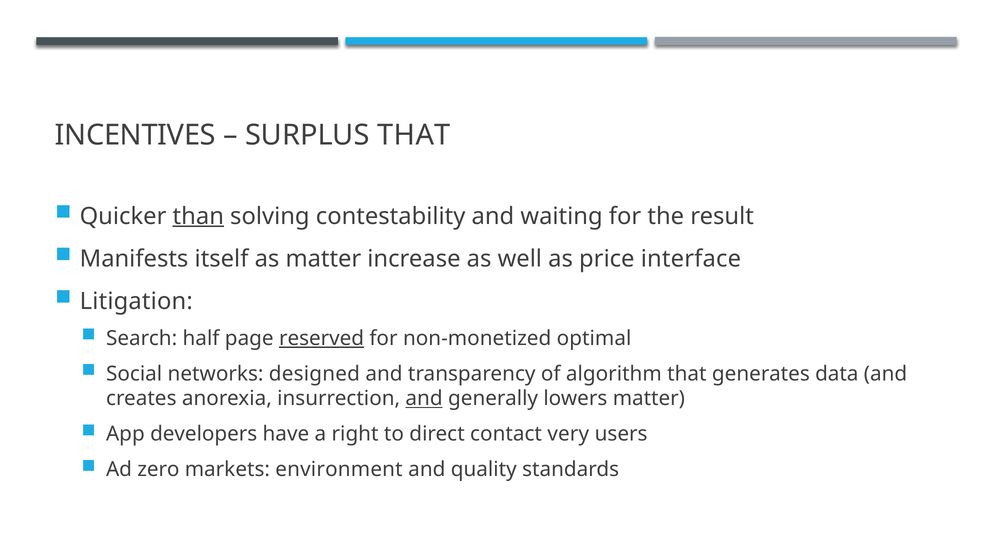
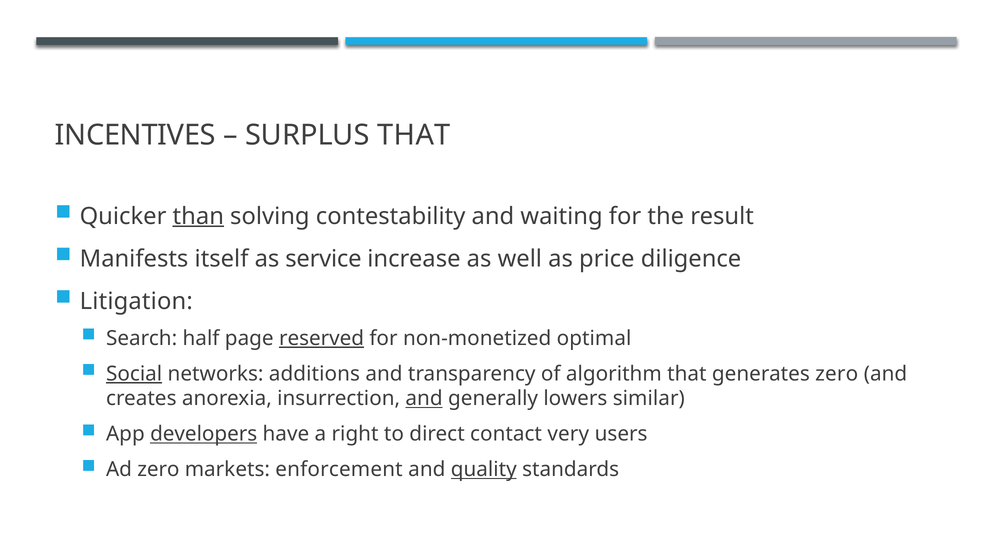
as matter: matter -> service (323, 259)
interface: interface -> diligence (691, 259)
Social underline: none -> present (134, 373)
designed: designed -> additions (314, 373)
generates data: data -> zero (837, 373)
lowers matter: matter -> similar (649, 398)
developers underline: none -> present (204, 434)
environment: environment -> enforcement (339, 469)
quality underline: none -> present (484, 469)
